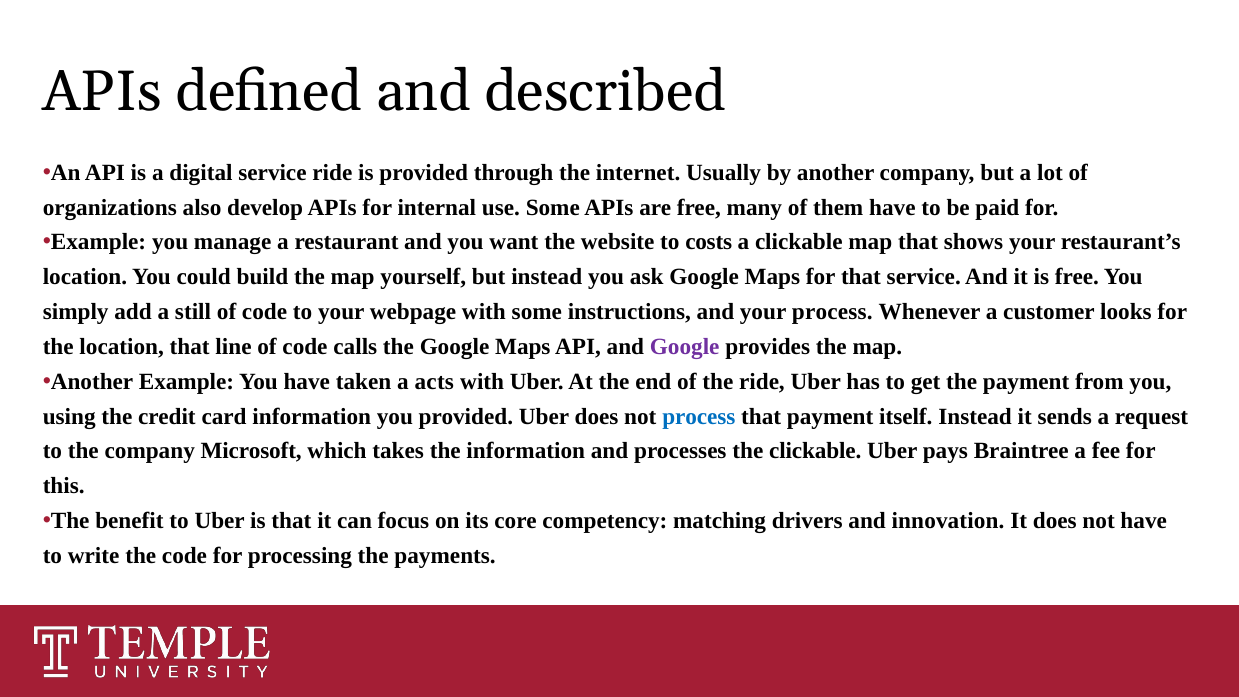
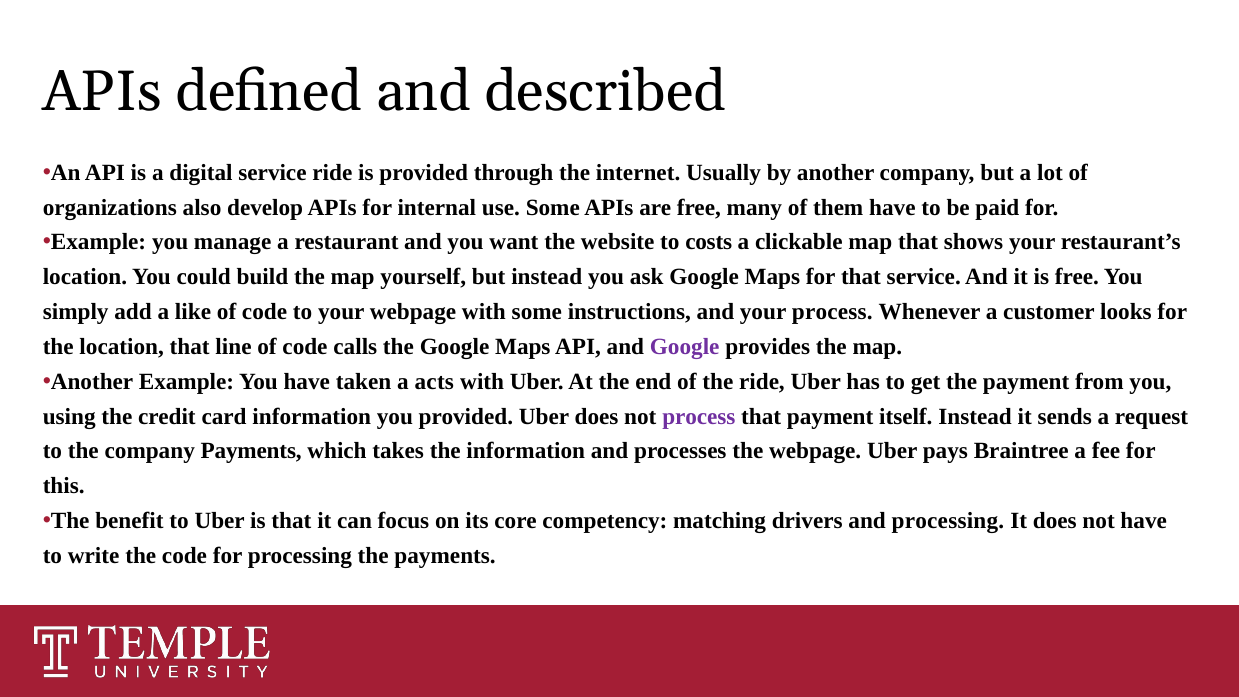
still: still -> like (193, 312)
process colour: blue -> purple (699, 416)
company Microsoft: Microsoft -> Payments (251, 451)
the clickable: clickable -> webpage (815, 451)
and innovation: innovation -> processing (948, 521)
